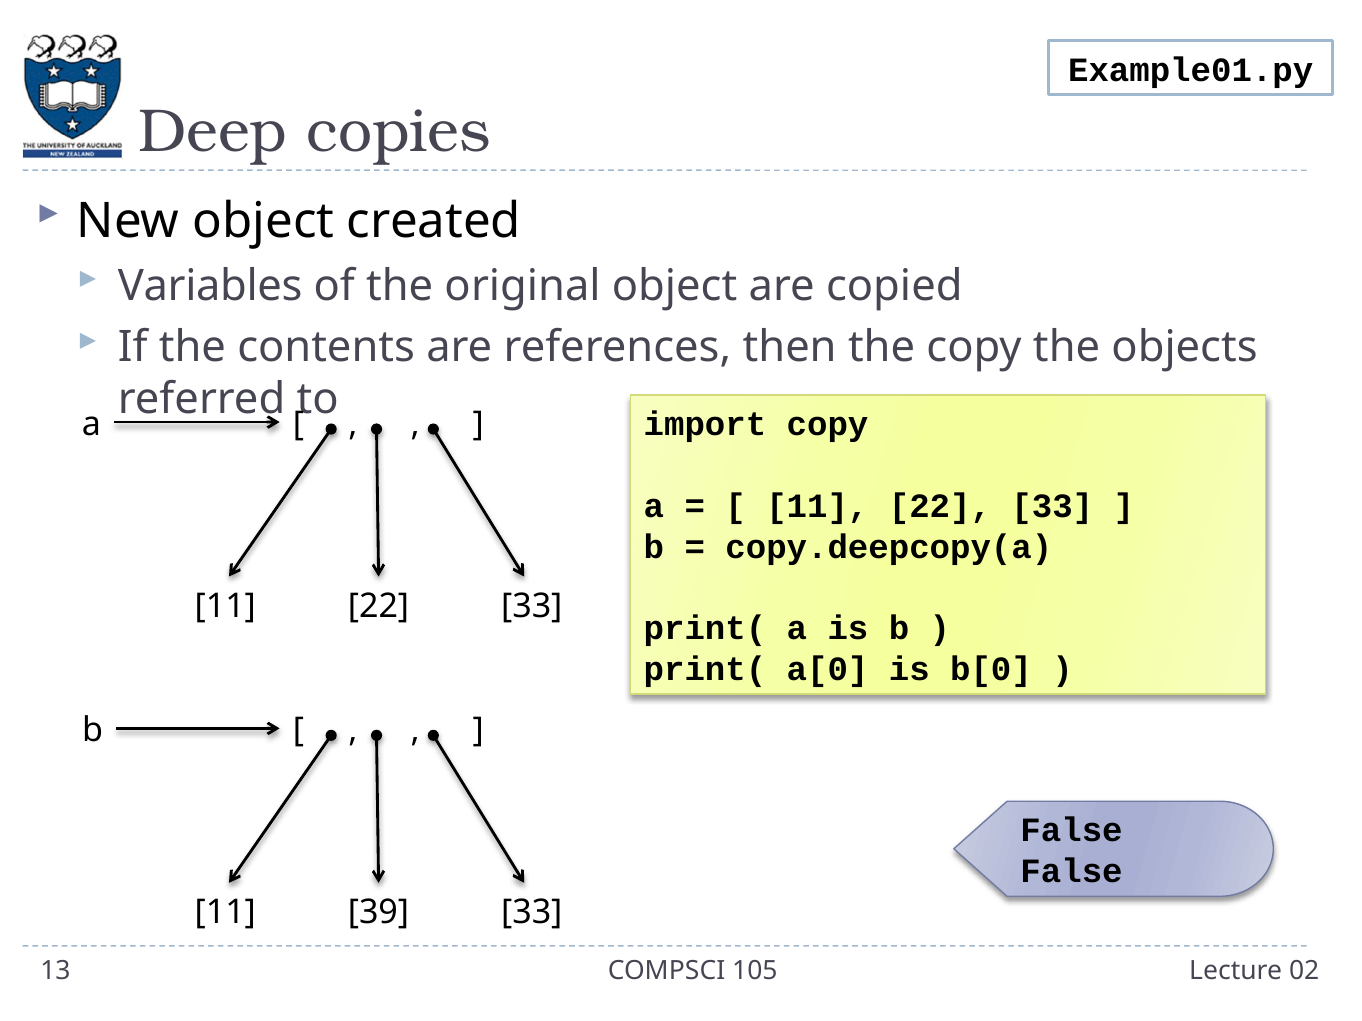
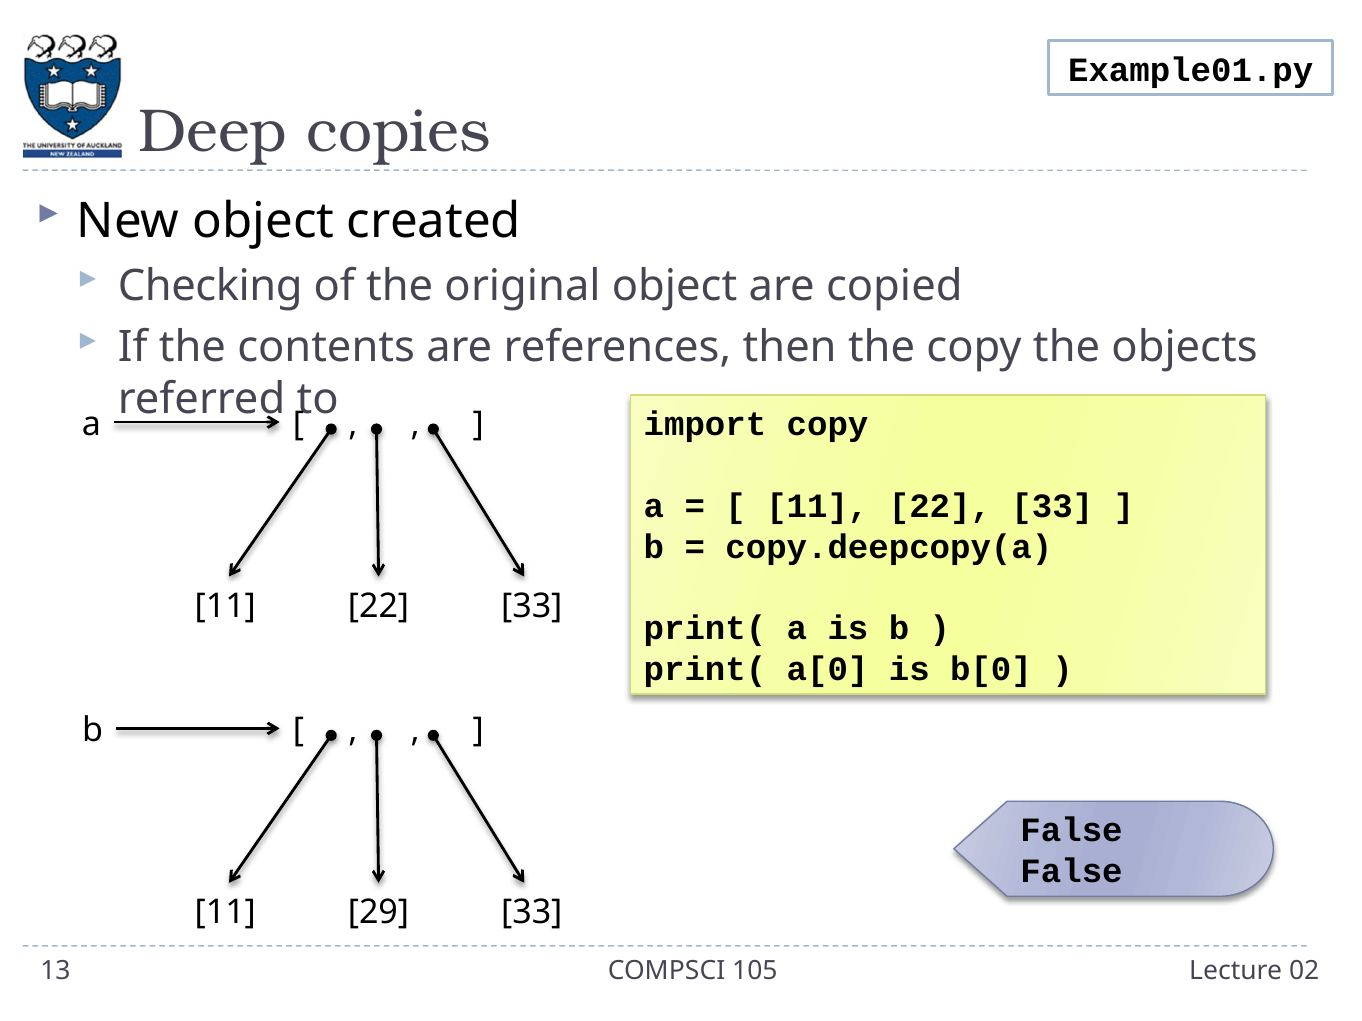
Variables: Variables -> Checking (210, 286)
39: 39 -> 29 (379, 913)
